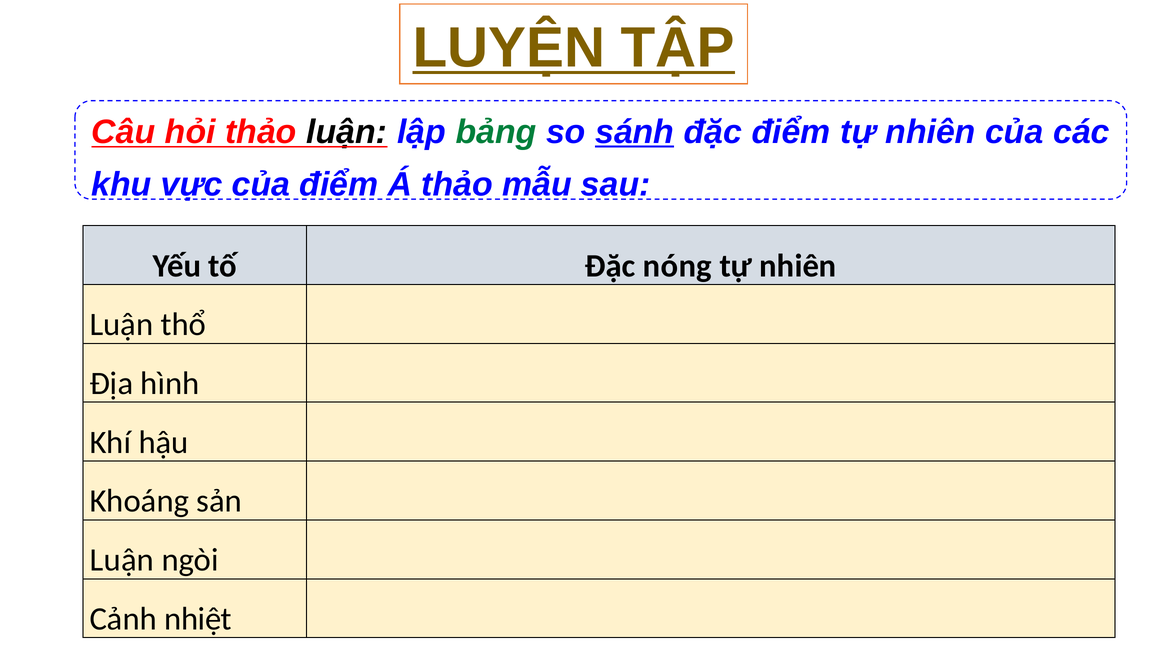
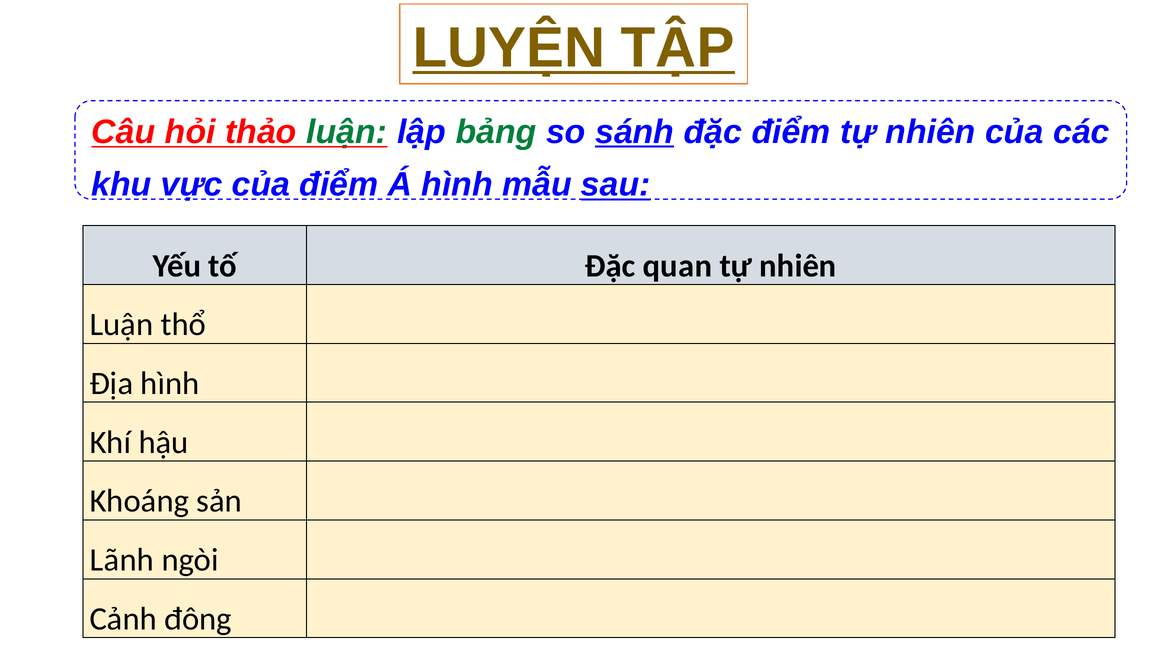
luận colour: black -> green (347, 132)
Á thảo: thảo -> hình (457, 185)
sau underline: none -> present (616, 185)
nóng: nóng -> quan (677, 266)
Luận: Luận -> Lãnh (122, 560)
nhiệt: nhiệt -> đông (198, 619)
